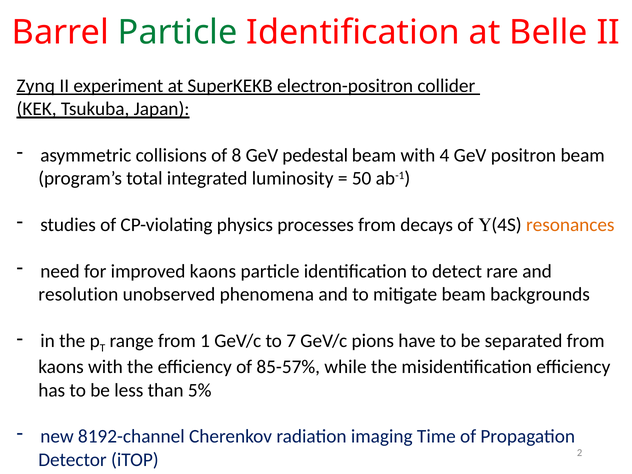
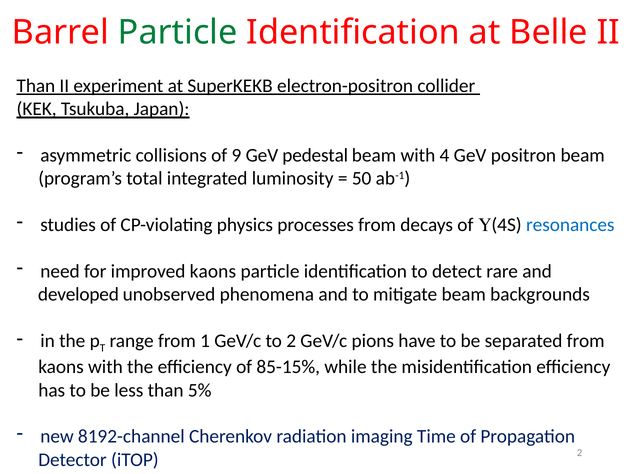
Zynq: Zynq -> Than (36, 86)
8: 8 -> 9 (236, 155)
resonances colour: orange -> blue (570, 225)
resolution: resolution -> developed (78, 294)
to 7: 7 -> 2 (291, 341)
85-57%: 85-57% -> 85-15% (288, 367)
